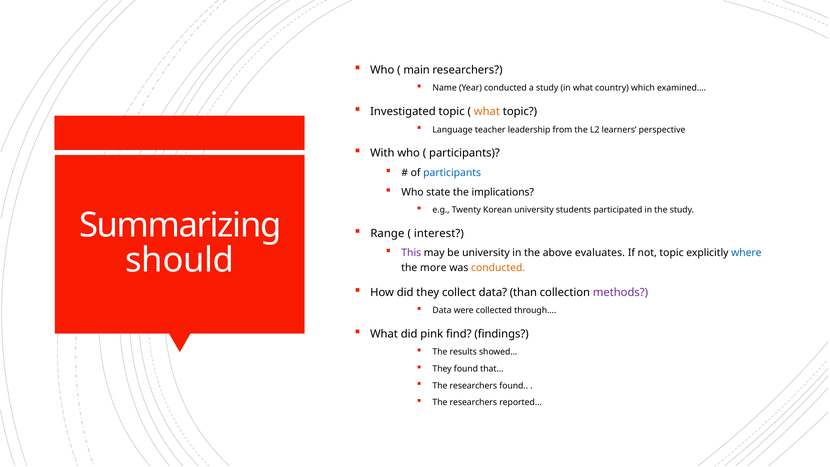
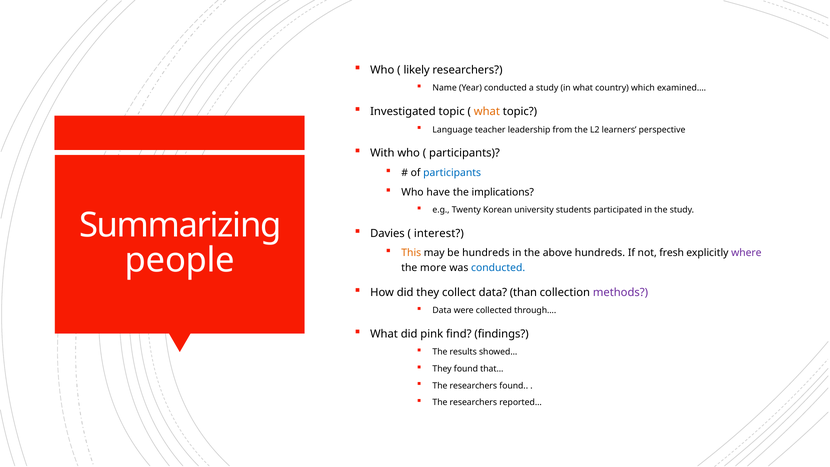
main: main -> likely (417, 70)
state: state -> have (438, 192)
Range: Range -> Davies (387, 233)
This colour: purple -> orange (411, 253)
be university: university -> hundreds (486, 253)
above evaluates: evaluates -> hundreds (600, 253)
not topic: topic -> fresh (672, 253)
where colour: blue -> purple (746, 253)
should: should -> people (180, 260)
conducted colour: orange -> blue (498, 268)
